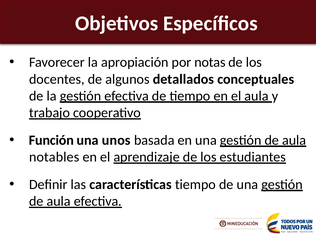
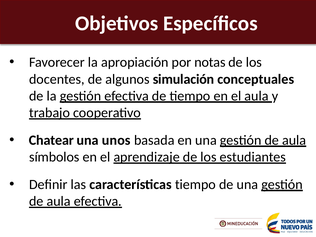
detallados: detallados -> simulación (184, 79)
Función: Función -> Chatear (51, 140)
notables: notables -> símbolos (54, 157)
